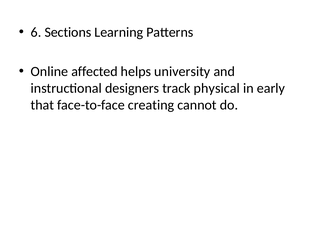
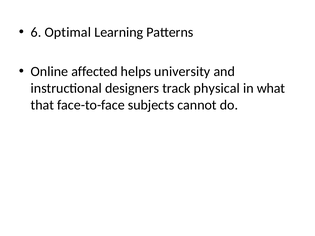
Sections: Sections -> Optimal (68, 32)
early: early -> what (271, 88)
creating: creating -> subjects (151, 105)
